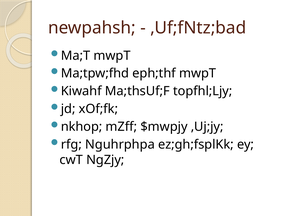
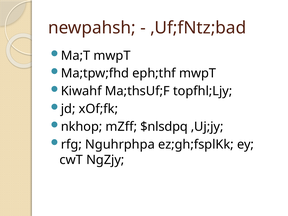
$mwpjy: $mwpjy -> $nlsdpq (164, 127)
